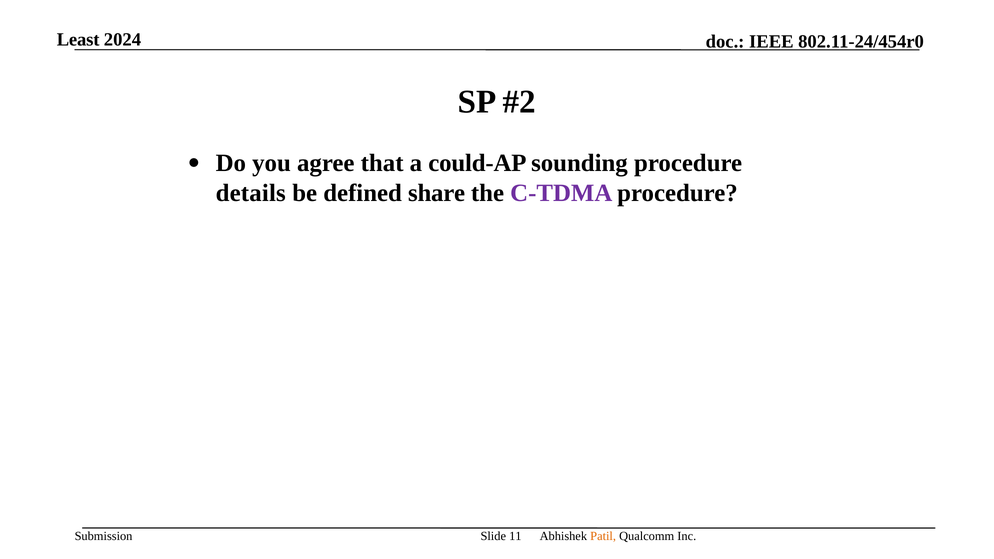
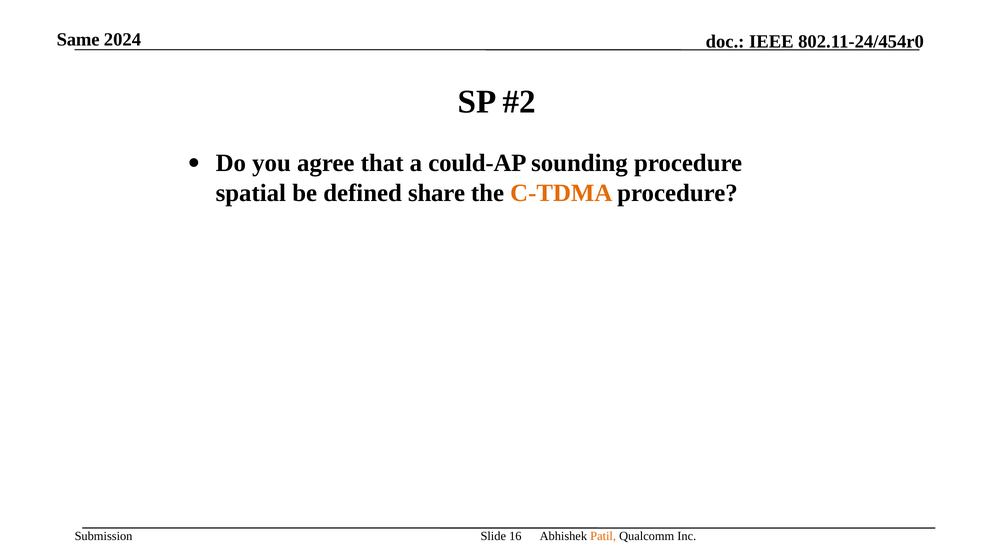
Least: Least -> Same (78, 40)
details: details -> spatial (251, 193)
C-TDMA colour: purple -> orange (561, 193)
11: 11 -> 16 (515, 536)
